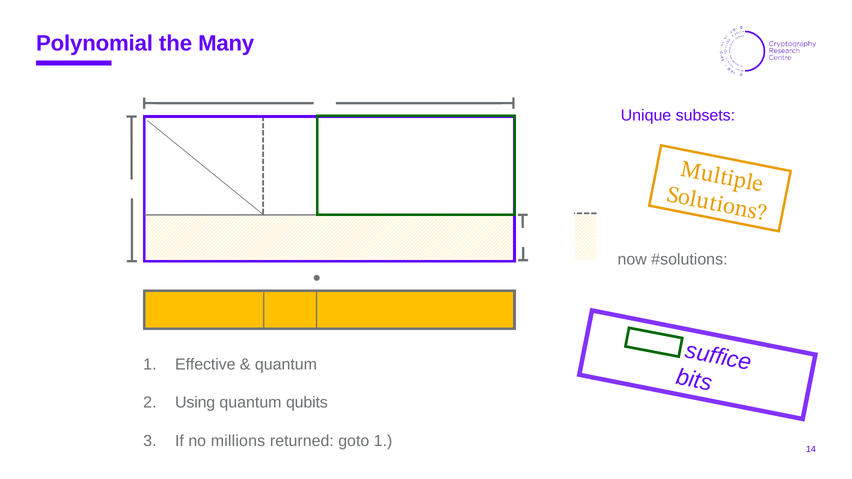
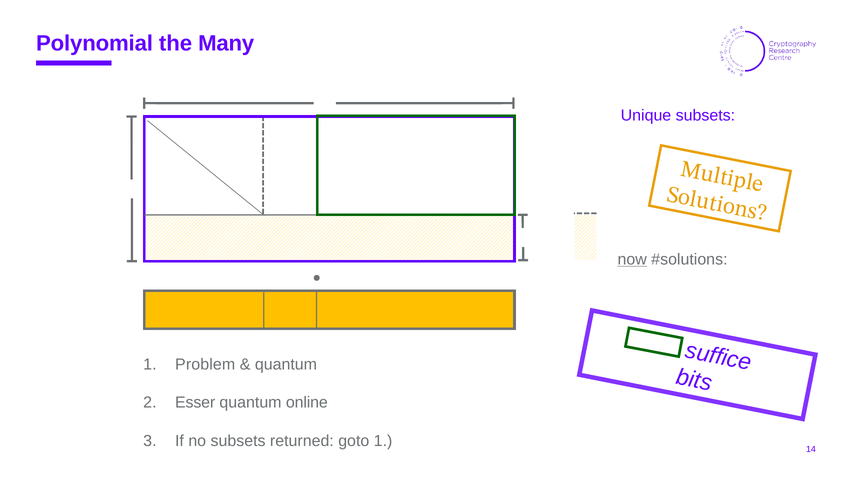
now underline: none -> present (632, 260)
Effective: Effective -> Problem (205, 365)
Using: Using -> Esser (195, 403)
qubits: qubits -> online (307, 403)
no millions: millions -> subsets (238, 441)
